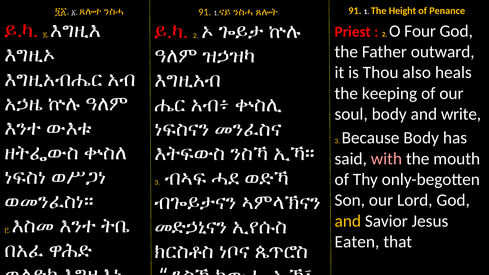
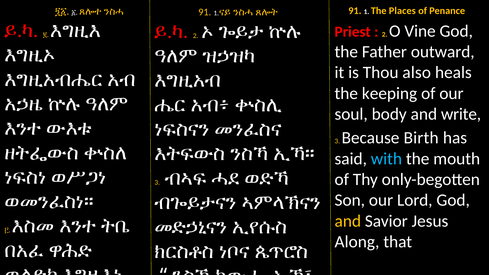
Height: Height -> Places (402, 11)
Four: Four -> Vine (420, 31)
Because Body: Body -> Birth (421, 138)
with colour: pink -> light blue (386, 159)
Eaten: Eaten -> Along (357, 242)
